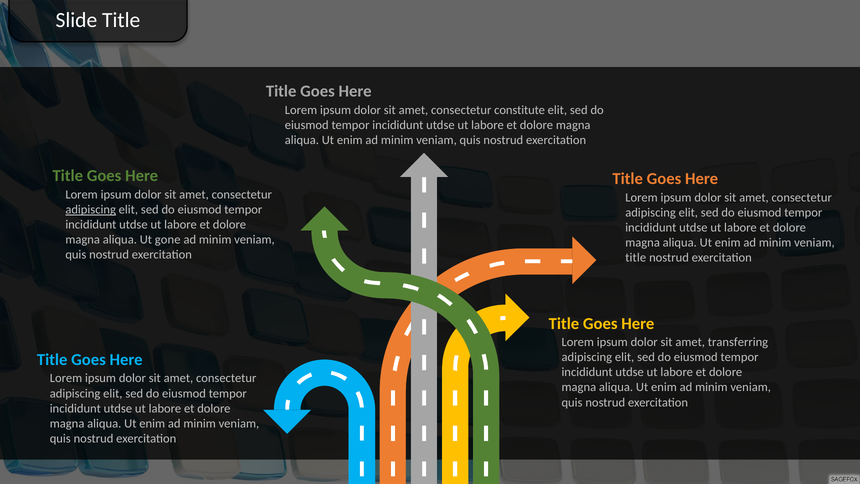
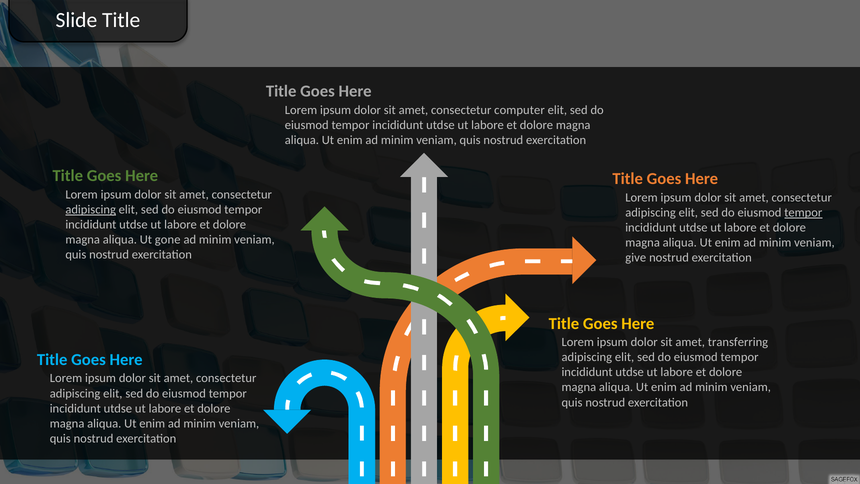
constitute: constitute -> computer (520, 110)
tempor underline: none -> present (803, 212)
title: title -> give (636, 258)
